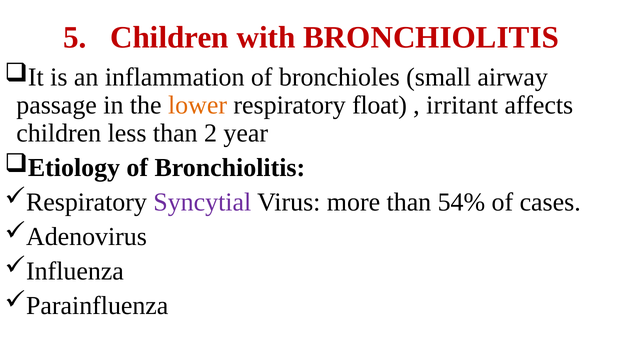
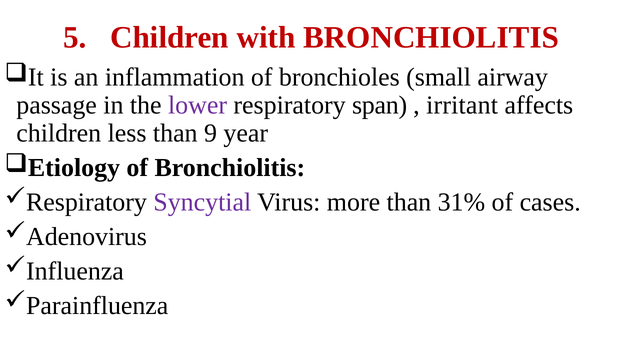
lower colour: orange -> purple (198, 105)
float: float -> span (380, 105)
2: 2 -> 9 (211, 133)
54%: 54% -> 31% (461, 202)
